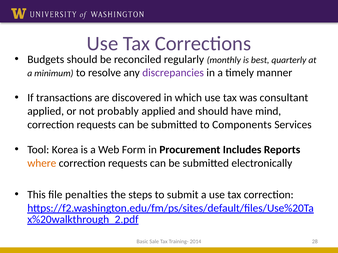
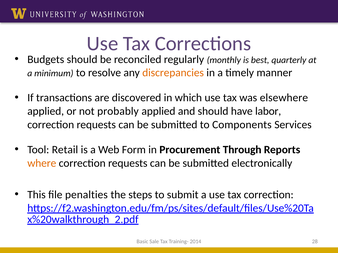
discrepancies colour: purple -> orange (173, 73)
consultant: consultant -> elsewhere (284, 98)
mind: mind -> labor (268, 111)
Korea: Korea -> Retail (65, 150)
Includes: Includes -> Through (242, 150)
